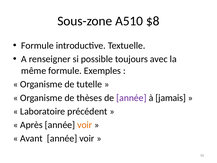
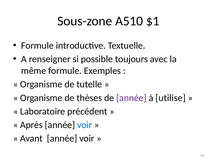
$8: $8 -> $1 (153, 21)
jamais: jamais -> utilise (171, 98)
voir colour: orange -> blue (85, 125)
